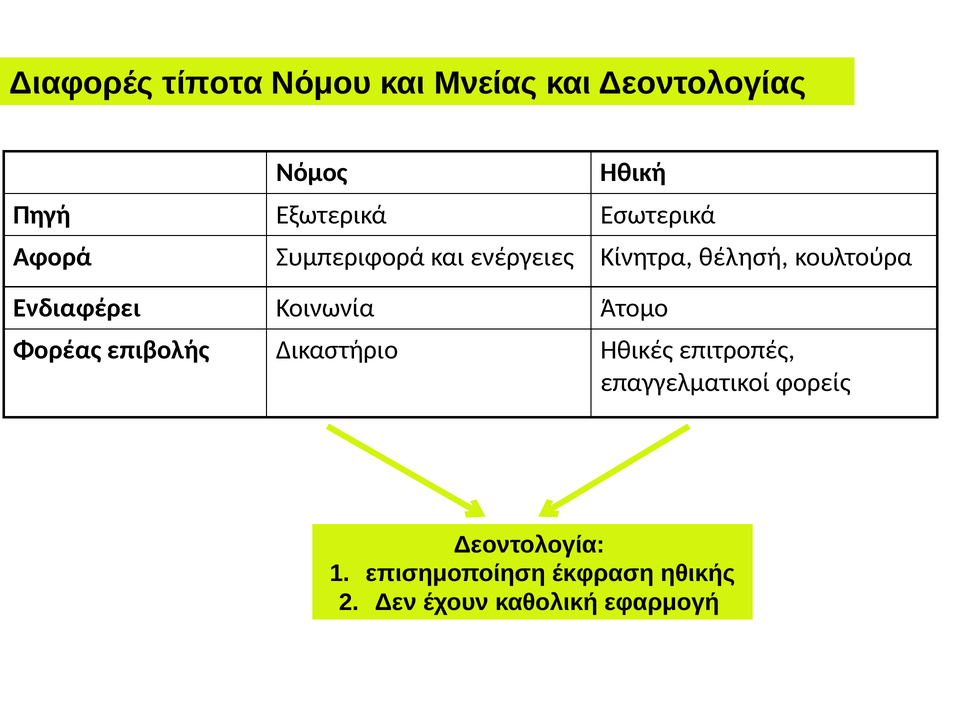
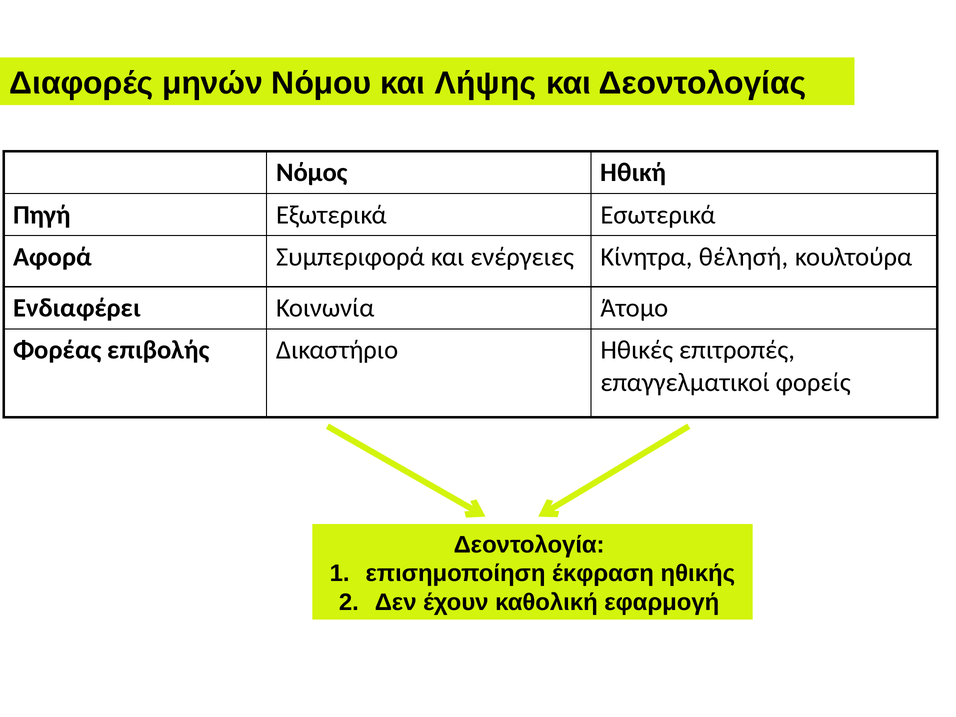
τίποτα: τίποτα -> μηνών (213, 83)
Μνείας: Μνείας -> Λήψης (486, 83)
